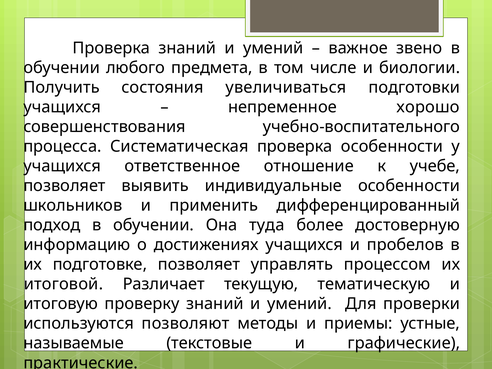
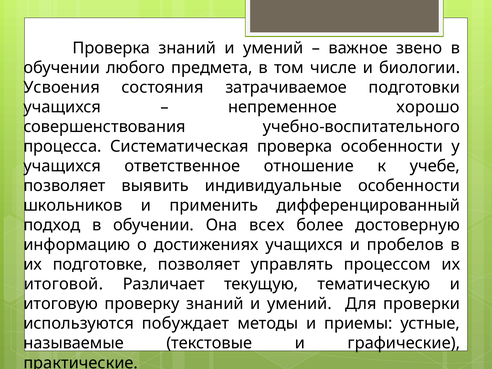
Получить: Получить -> Усвоения (62, 87)
увеличиваться: увеличиваться -> затрачиваемое (286, 87)
туда: туда -> всех (267, 225)
позволяют: позволяют -> побуждает (186, 324)
